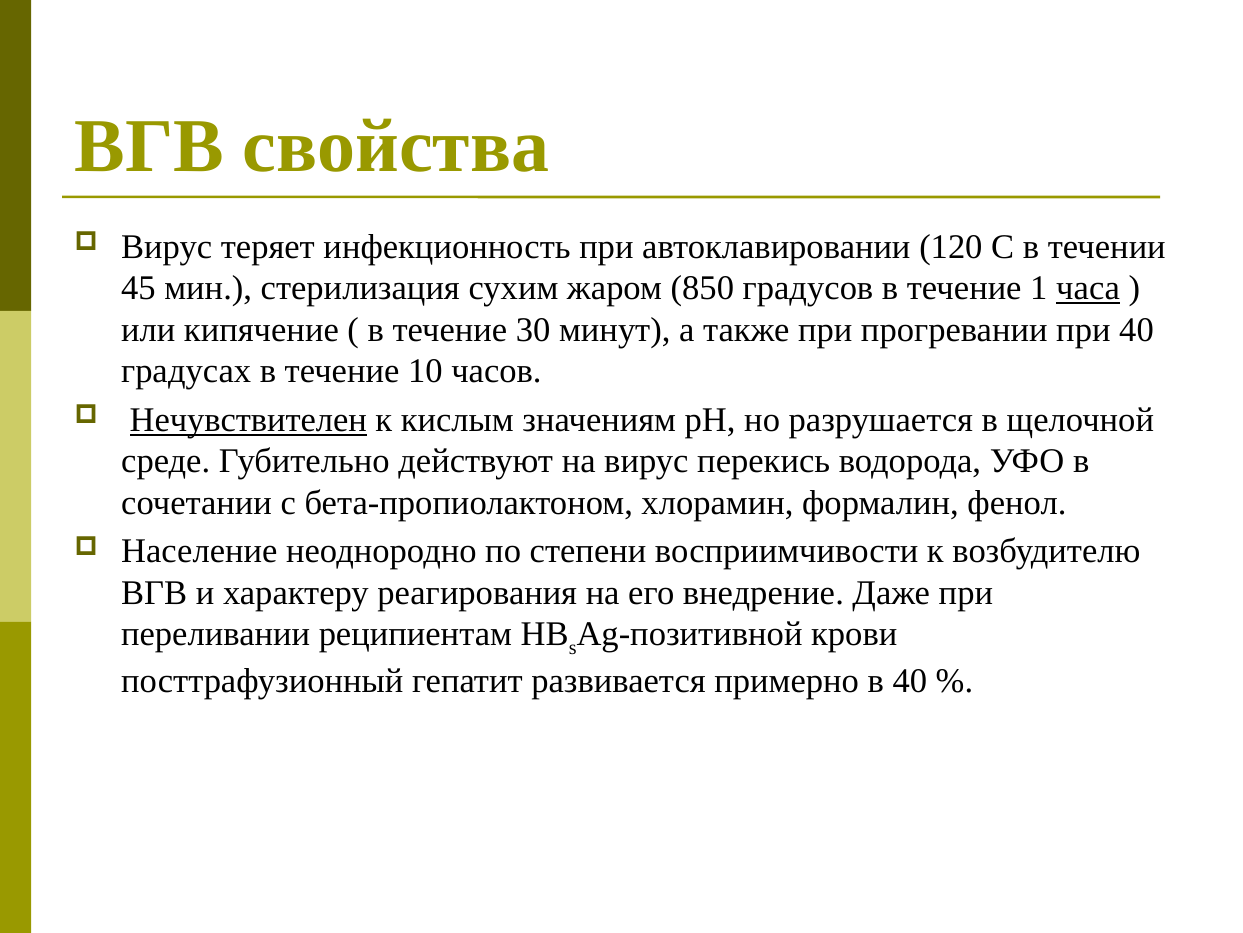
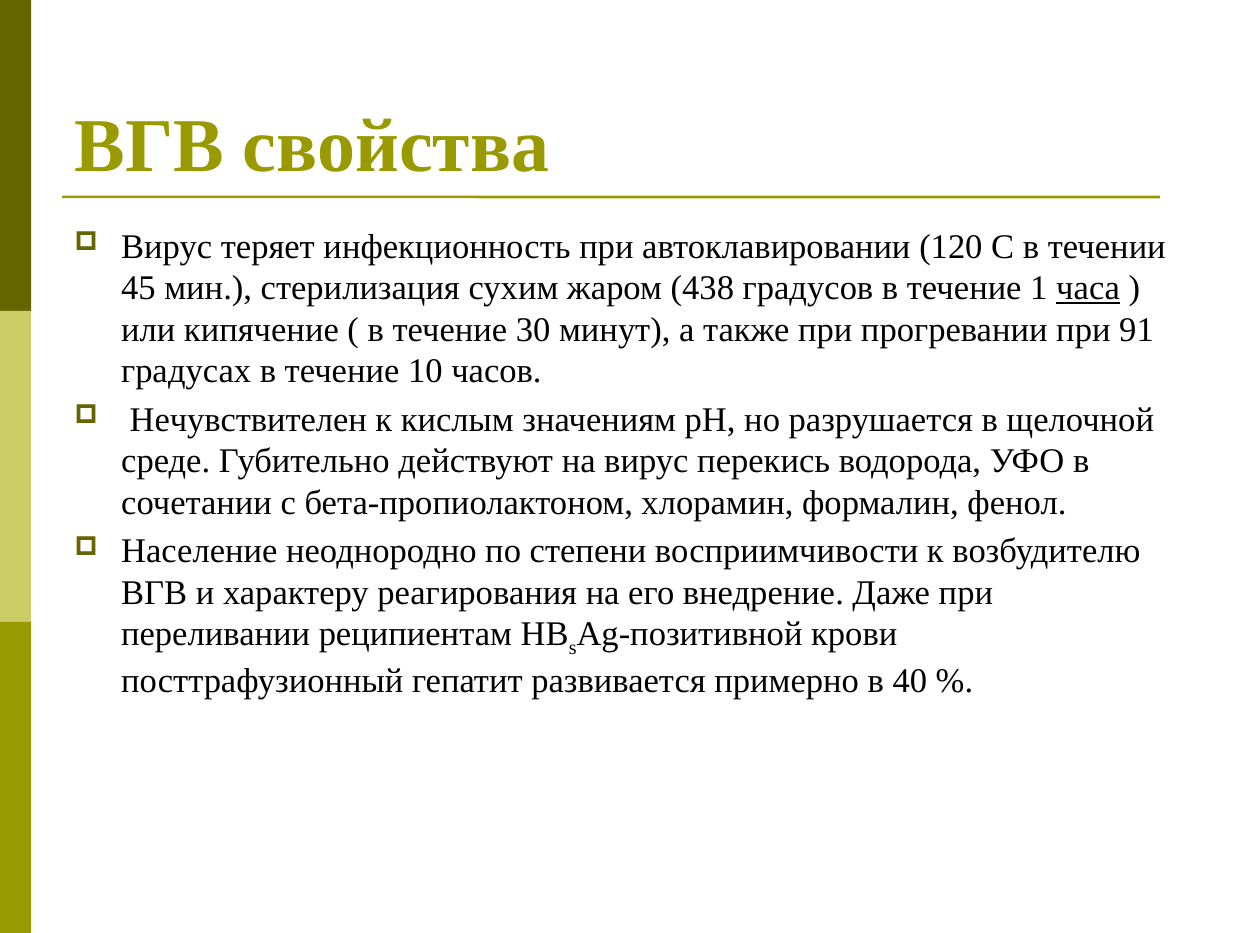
850: 850 -> 438 (702, 288)
при 40: 40 -> 91 (1137, 330)
Нечувствителен underline: present -> none (248, 420)
